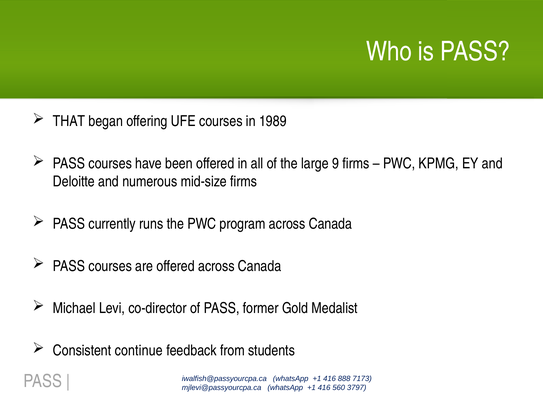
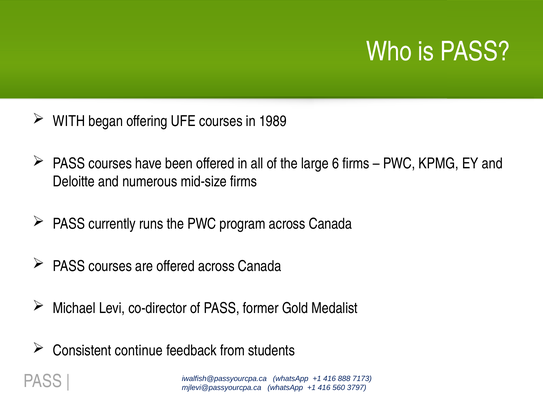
THAT: THAT -> WITH (69, 121)
9: 9 -> 6 (336, 164)
